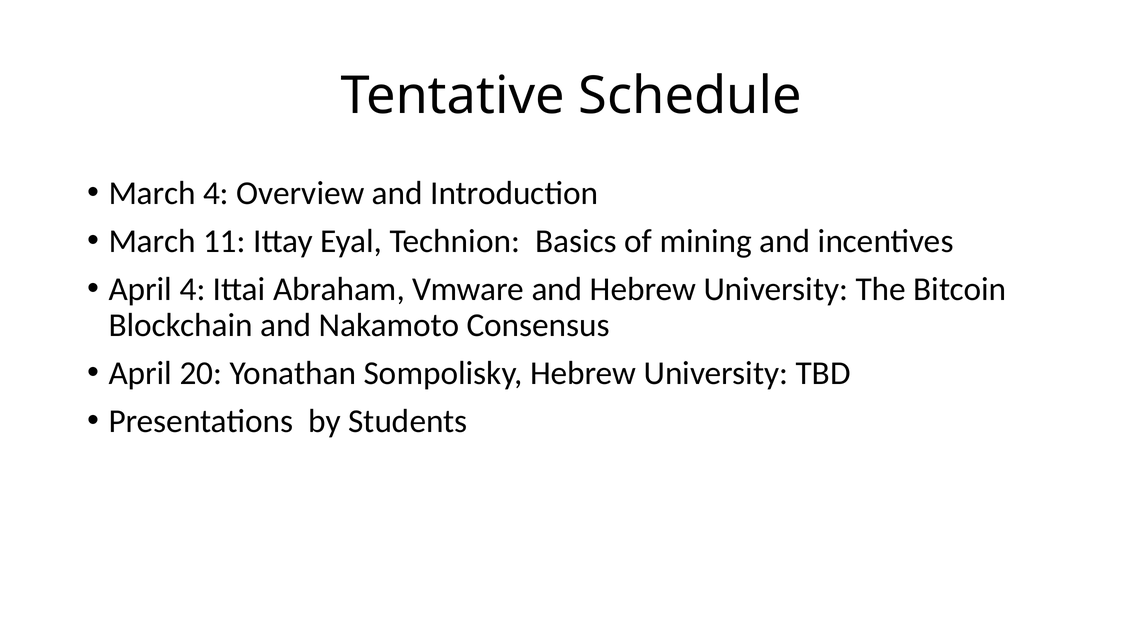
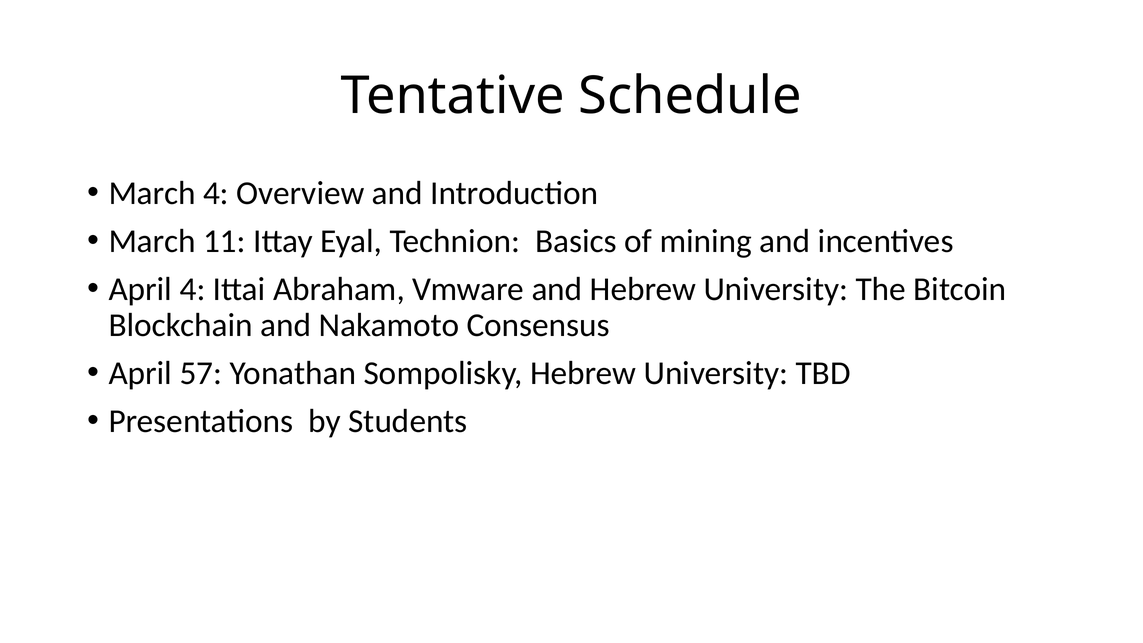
20: 20 -> 57 (201, 373)
